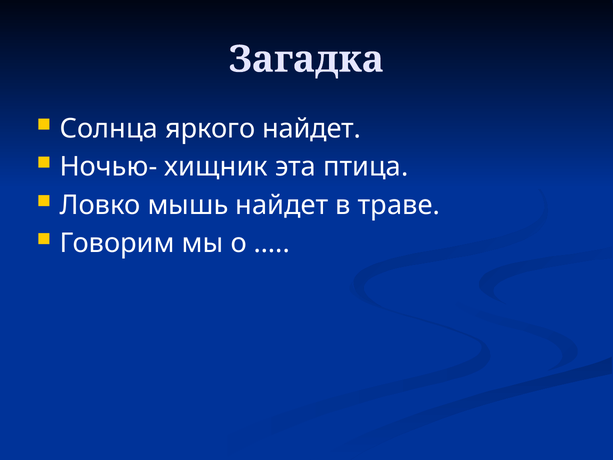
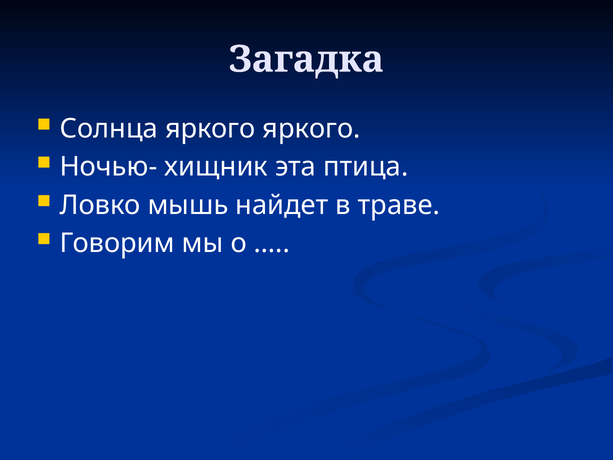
яркого найдет: найдет -> яркого (311, 129)
